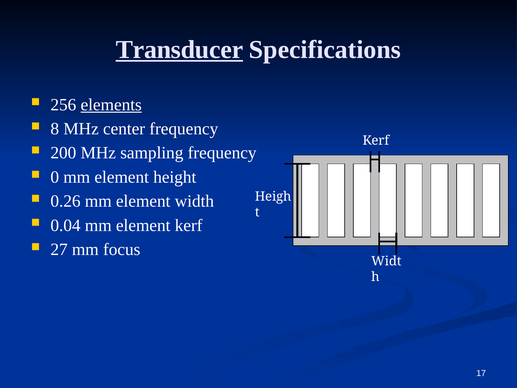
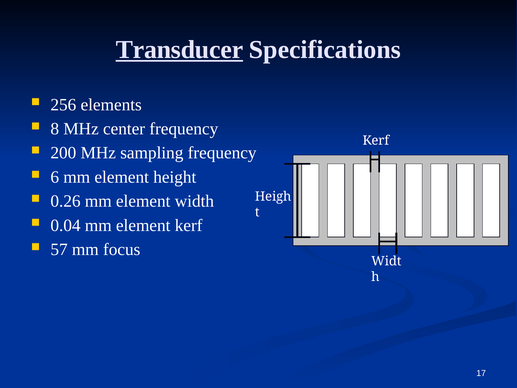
elements underline: present -> none (111, 105)
0: 0 -> 6 (55, 177)
27: 27 -> 57 (59, 249)
